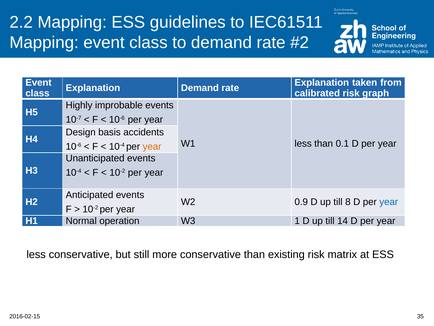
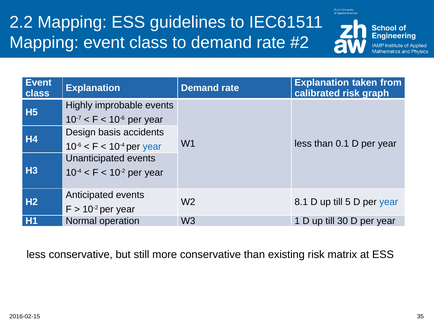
year colour: orange -> blue (152, 146)
0.9: 0.9 -> 8.1 (301, 202)
8: 8 -> 5 (348, 202)
14: 14 -> 30 (343, 221)
